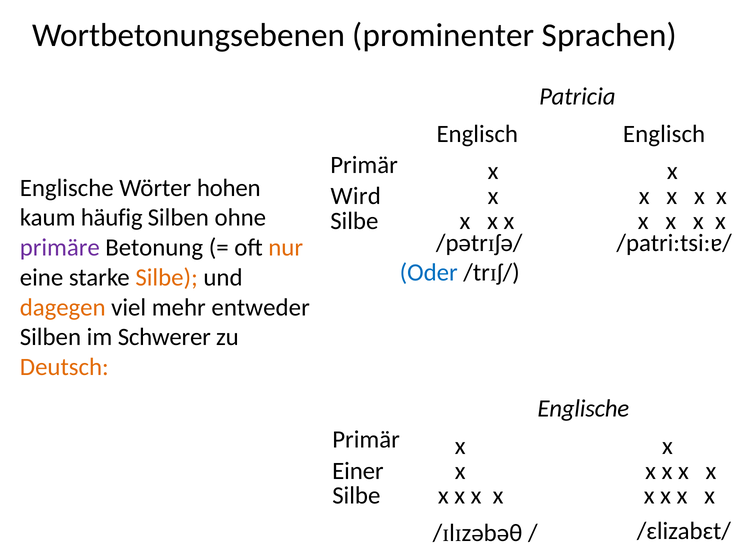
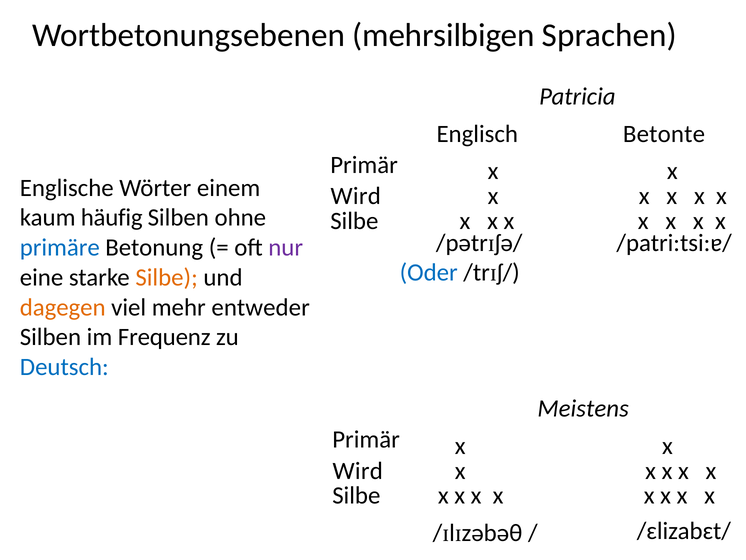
prominenter: prominenter -> mehrsilbigen (444, 35)
Englisch Englisch: Englisch -> Betonte (664, 134)
hohen: hohen -> einem (229, 188)
primäre colour: purple -> blue (60, 247)
nur colour: orange -> purple (286, 247)
Schwerer: Schwerer -> Frequenz (164, 337)
Deutsch colour: orange -> blue (64, 367)
Englische: Englische -> Meistens (583, 408)
Einer: Einer -> Wird (358, 470)
